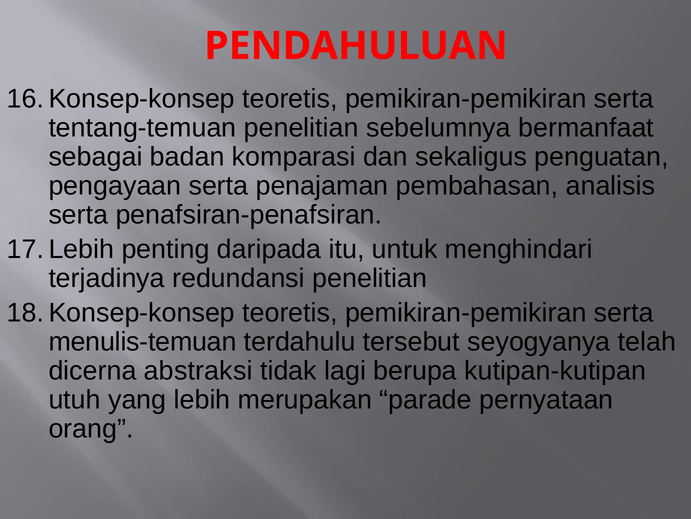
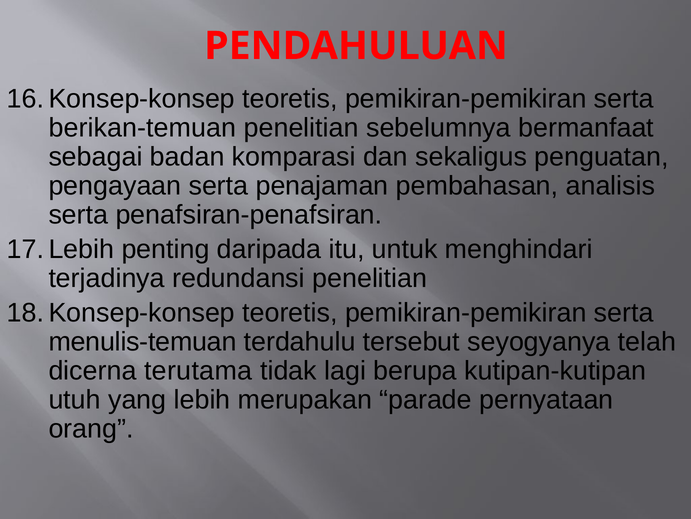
tentang-temuan: tentang-temuan -> berikan-temuan (142, 128)
abstraksi: abstraksi -> terutama (198, 370)
